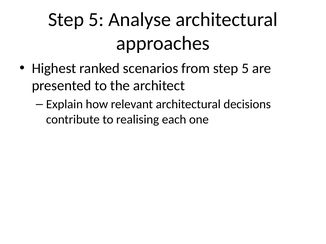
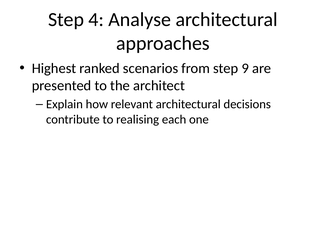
5: 5 -> 4 (96, 20)
from step 5: 5 -> 9 (245, 68)
